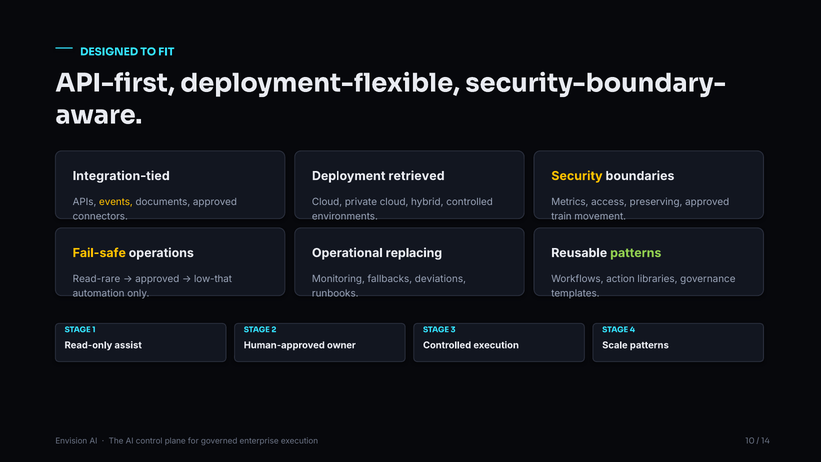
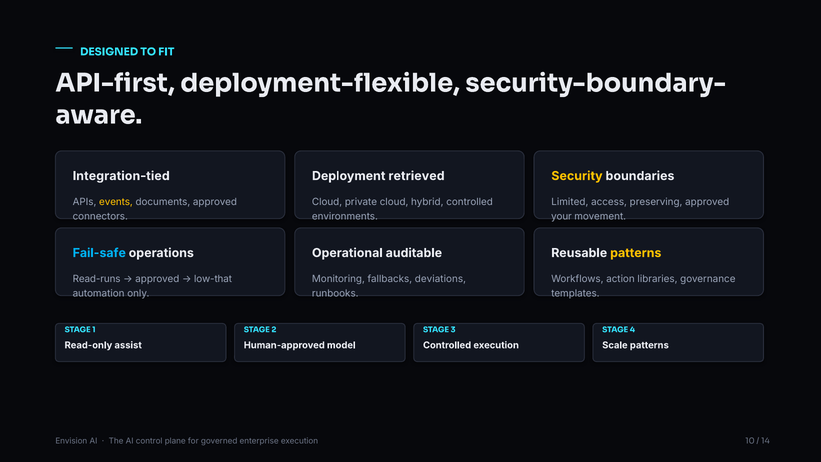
Metrics: Metrics -> Limited (570, 202)
train: train -> your (561, 216)
Fail-safe colour: yellow -> light blue (99, 253)
replacing: replacing -> auditable (414, 253)
patterns colour: light green -> yellow (636, 253)
Read-rare: Read-rare -> Read-runs (97, 279)
owner: owner -> model (341, 345)
